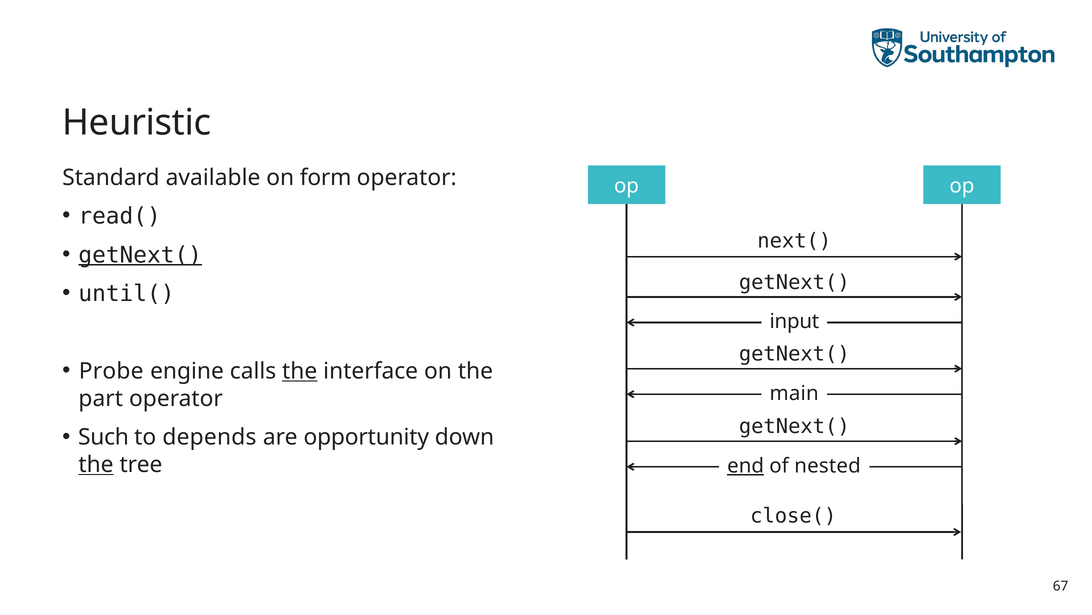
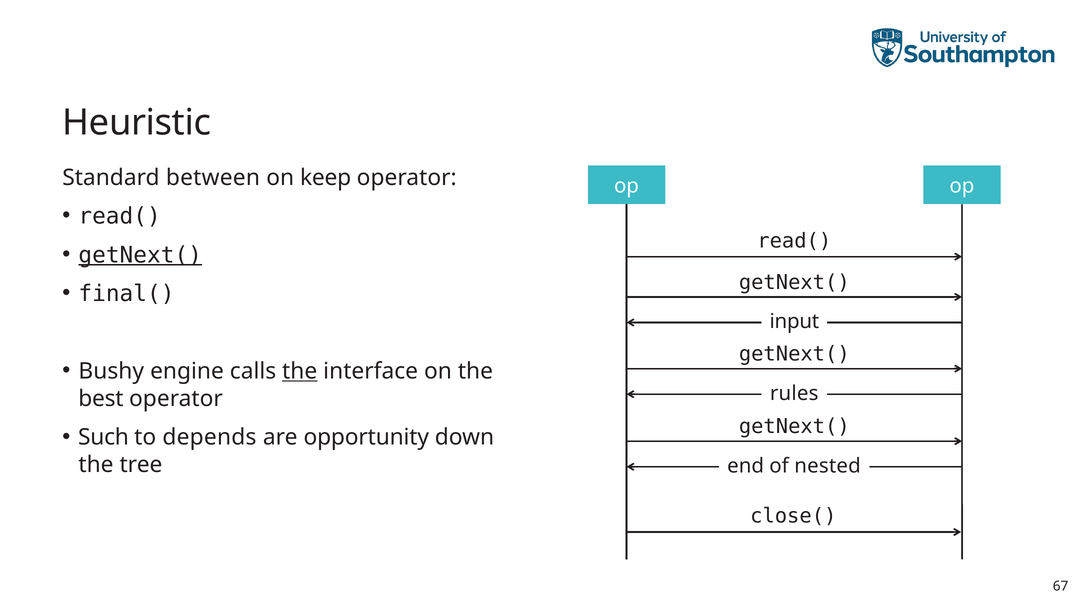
available: available -> between (213, 177)
form: form -> keep (326, 177)
next(: next( -> read( (794, 241)
until(: until( -> final( (126, 293)
Probe: Probe -> Bushy (111, 371)
main: main -> rules (794, 393)
part: part -> best (101, 398)
the underline: present -> none (96, 464)
end underline: present -> none (746, 465)
